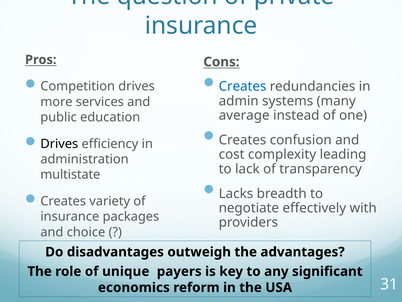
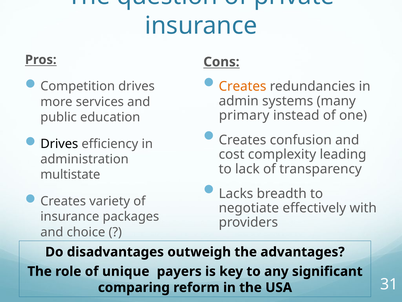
Creates colour: blue -> orange (243, 86)
average: average -> primary (244, 115)
economics: economics -> comparing (134, 287)
